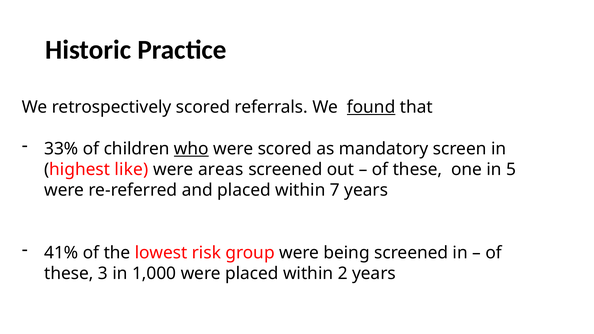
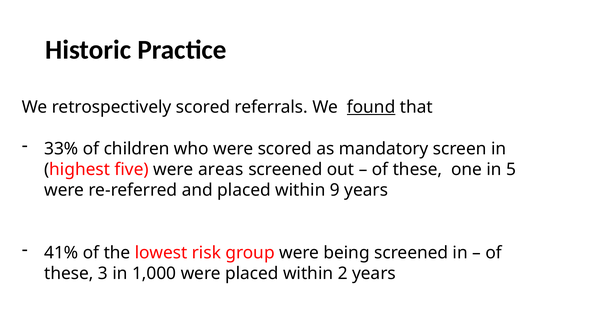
who underline: present -> none (191, 149)
like: like -> five (132, 170)
7: 7 -> 9 (335, 190)
